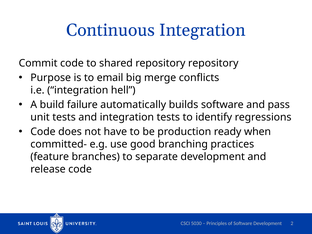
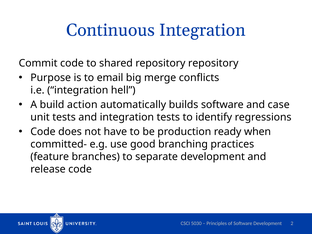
failure: failure -> action (82, 105)
pass: pass -> case (279, 105)
